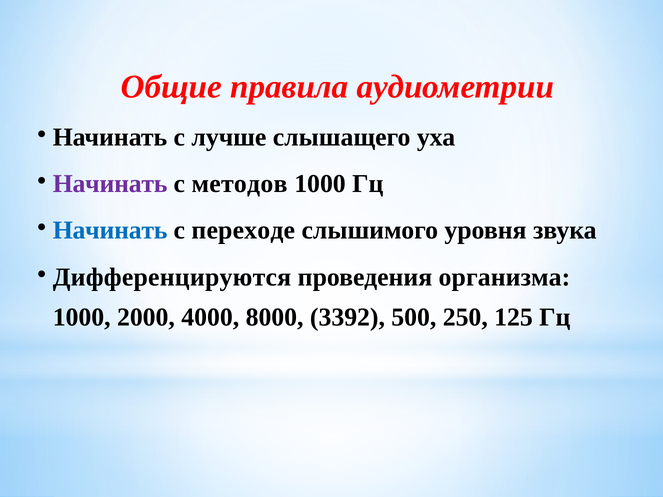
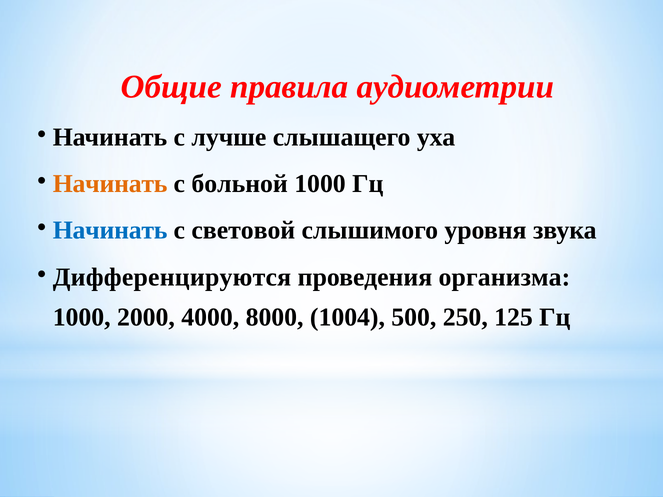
Начинать colour: purple -> orange (110, 184)
методов: методов -> больной (240, 184)
переходе: переходе -> световой (243, 231)
3392: 3392 -> 1004 (347, 317)
